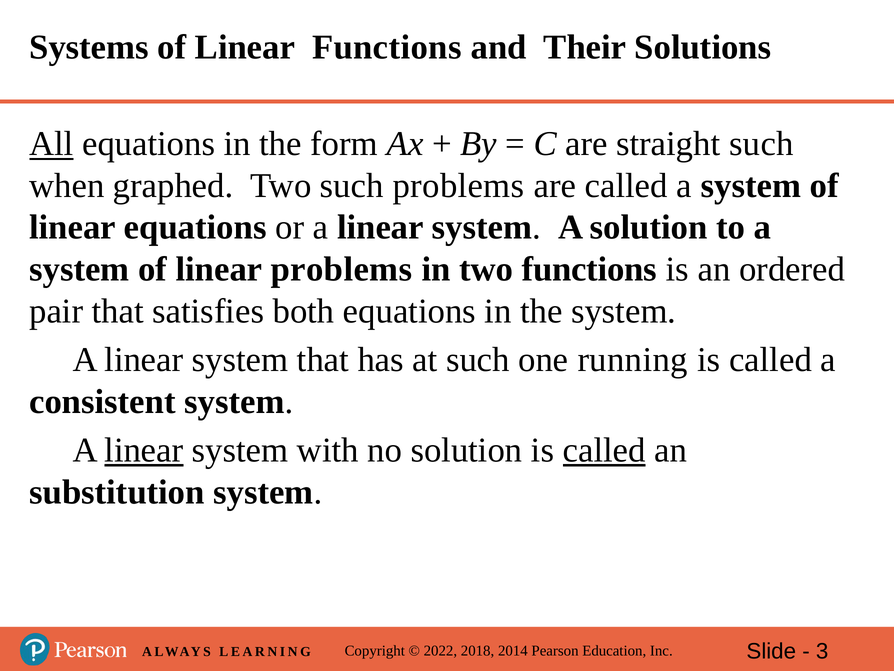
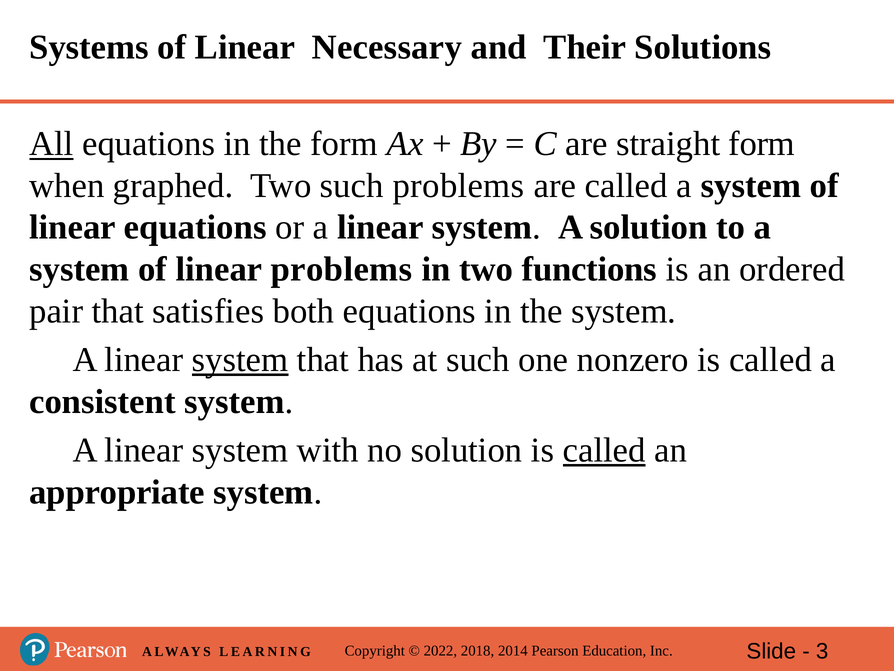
Linear Functions: Functions -> Necessary (387, 47)
straight such: such -> form (762, 144)
system underline: none -> present (240, 360)
running: running -> nonzero (633, 360)
linear underline: present -> none (144, 450)
substitution: substitution -> appropriate (117, 492)
